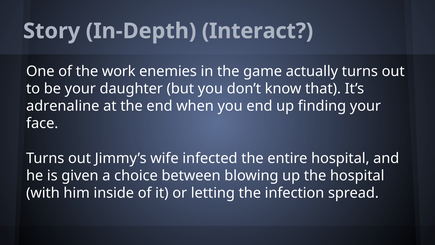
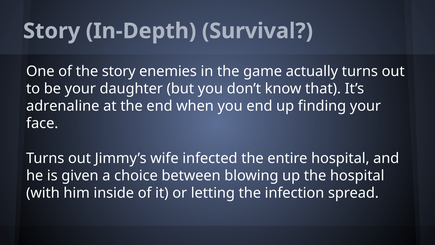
Interact: Interact -> Survival (257, 31)
the work: work -> story (119, 71)
